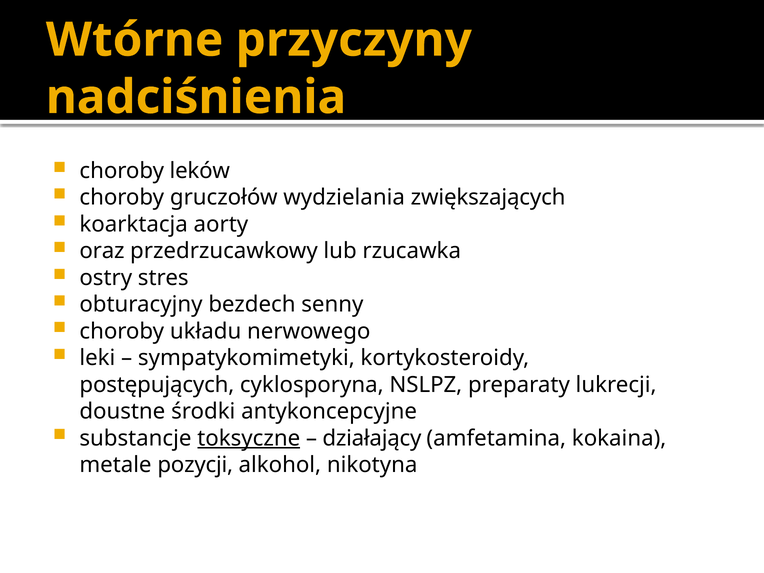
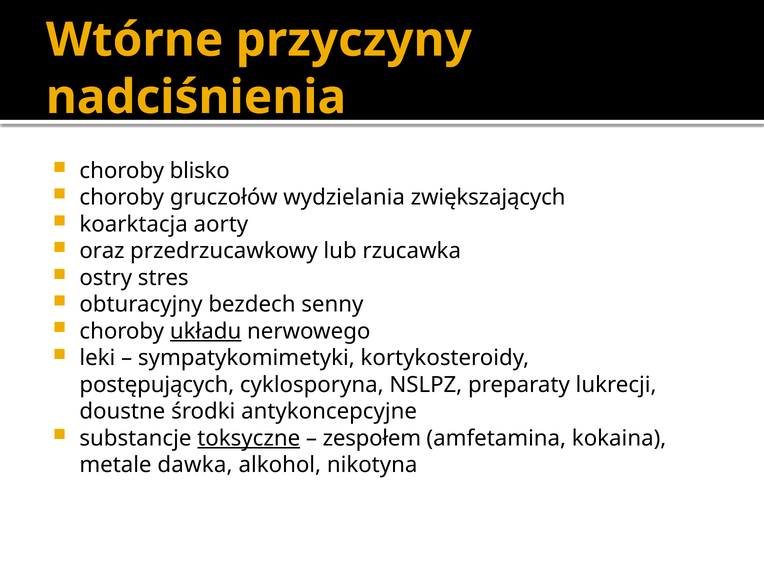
leków: leków -> blisko (200, 171)
układu underline: none -> present (206, 331)
działający: działający -> zespołem (372, 438)
pozycji: pozycji -> dawka (195, 465)
